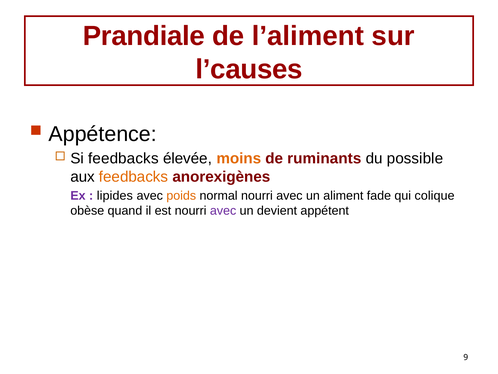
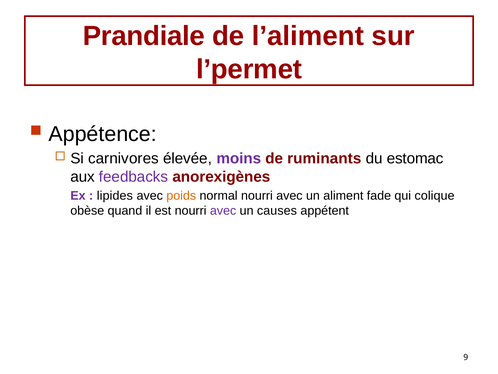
l’causes: l’causes -> l’permet (249, 69)
Si feedbacks: feedbacks -> carnivores (123, 158)
moins colour: orange -> purple (239, 158)
possible: possible -> estomac (415, 158)
feedbacks colour: orange -> purple (134, 177)
devient: devient -> causes (277, 210)
